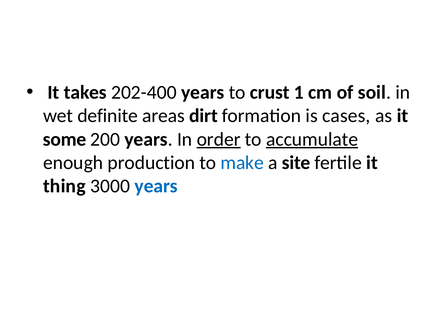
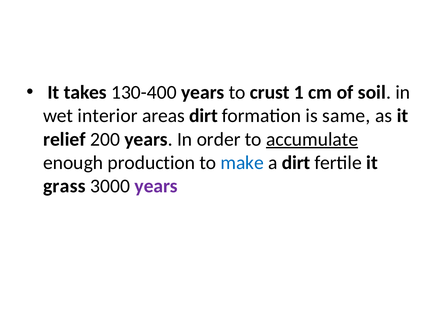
202-400: 202-400 -> 130-400 (144, 93)
definite: definite -> interior (108, 116)
cases: cases -> same (346, 116)
some: some -> relief (64, 140)
order underline: present -> none (219, 140)
a site: site -> dirt (296, 163)
thing: thing -> grass (64, 187)
years colour: blue -> purple (156, 187)
